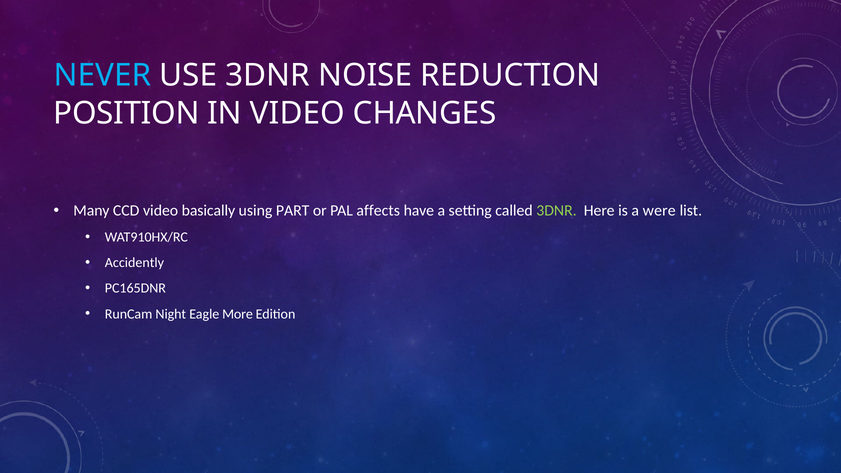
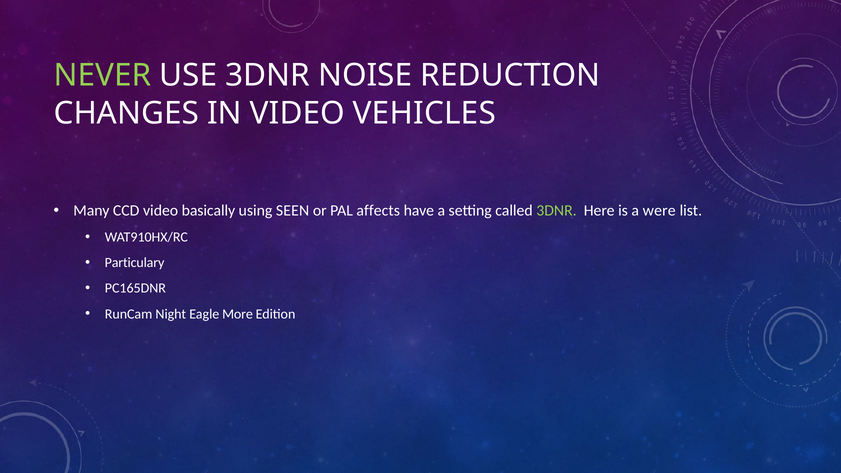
NEVER colour: light blue -> light green (102, 76)
POSITION: POSITION -> CHANGES (126, 113)
CHANGES: CHANGES -> VEHICLES (424, 113)
PART: PART -> SEEN (293, 211)
Accidently: Accidently -> Particulary (135, 263)
